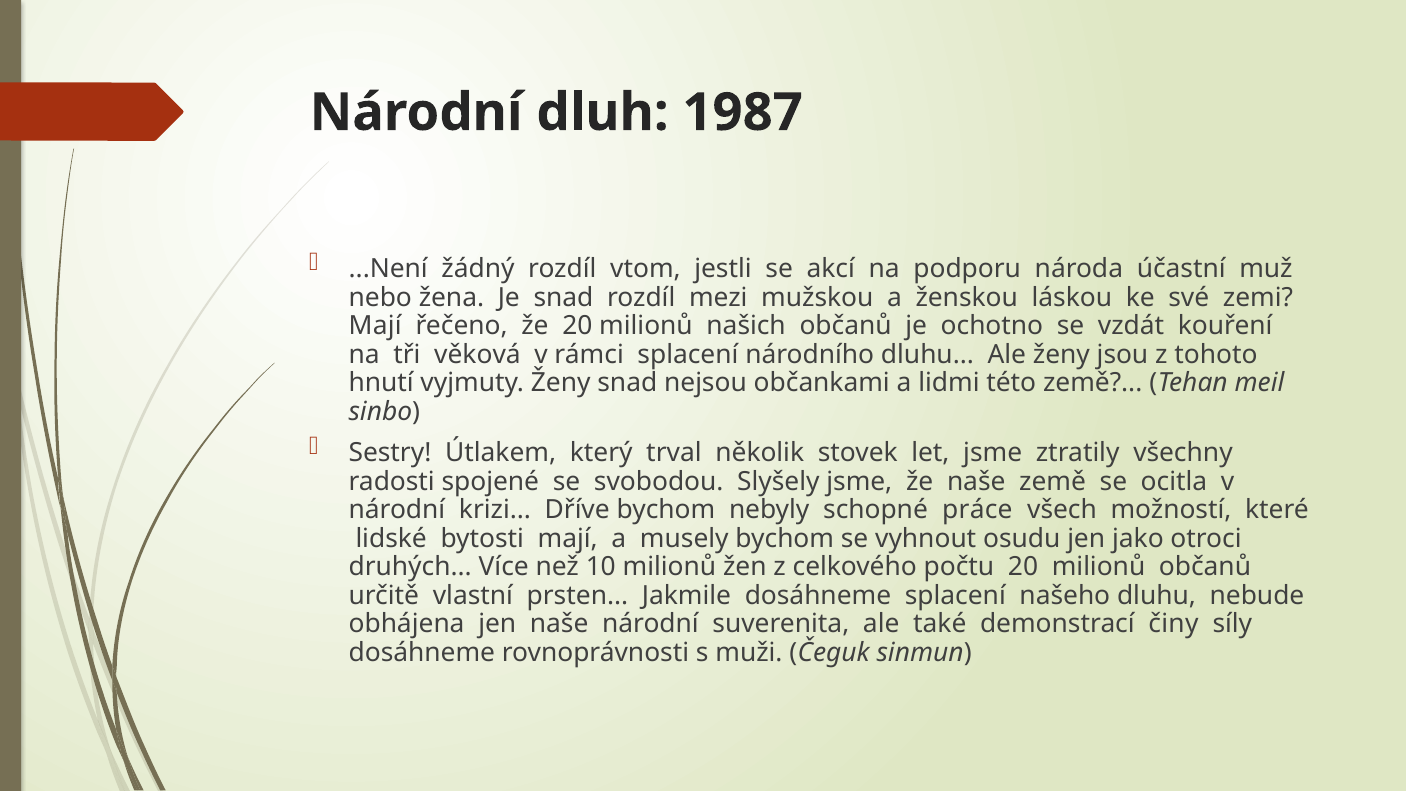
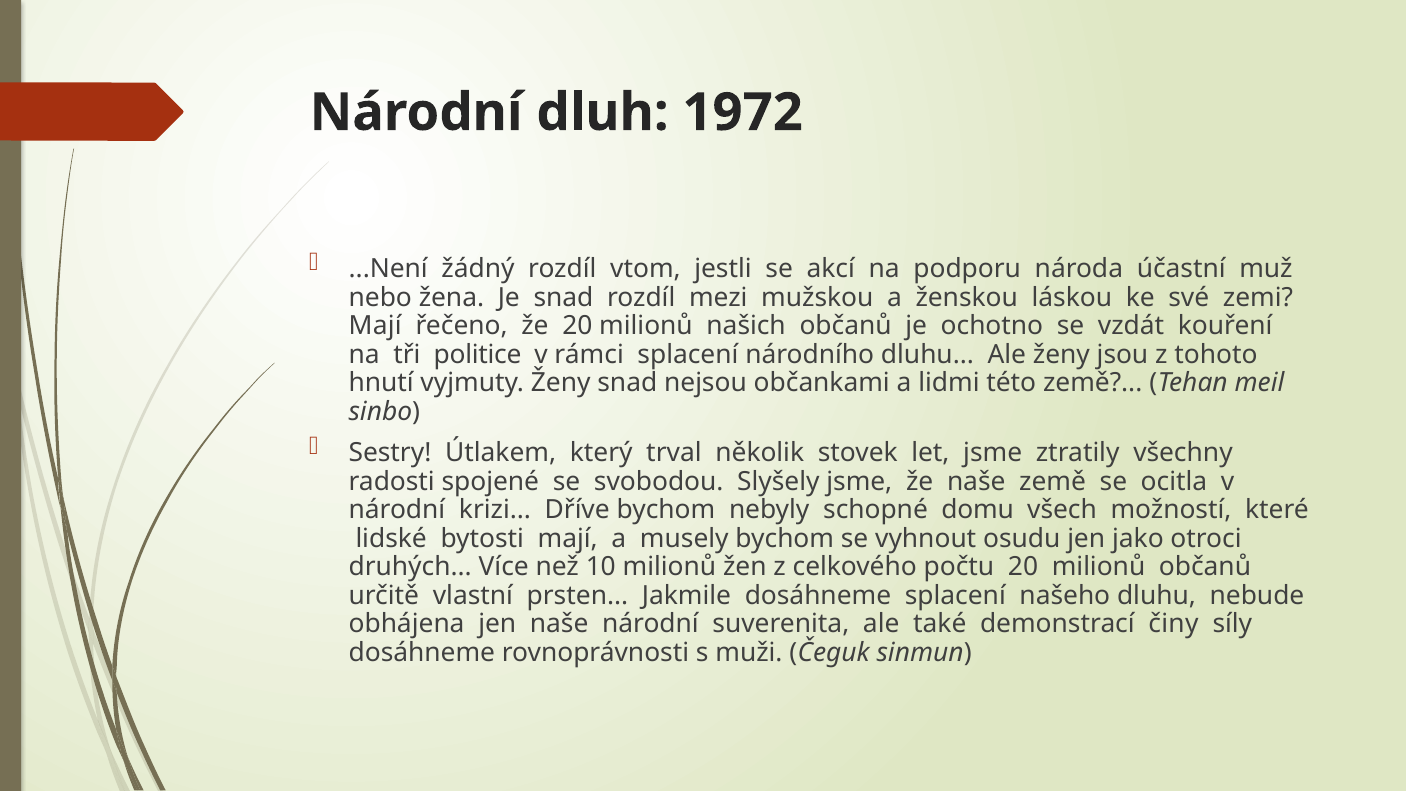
1987: 1987 -> 1972 (743, 113)
věková: věková -> politice (478, 354)
práce: práce -> domu (978, 510)
